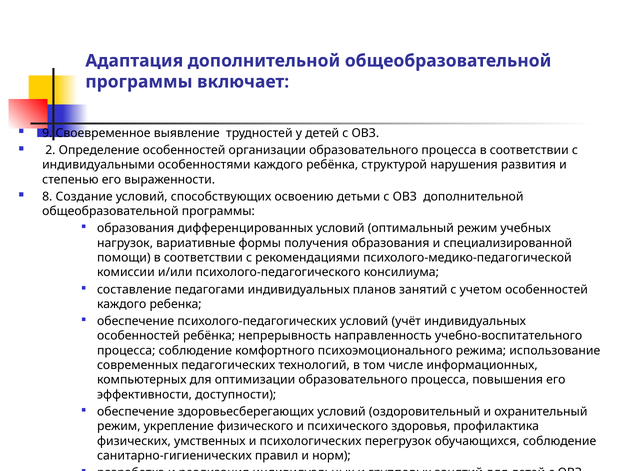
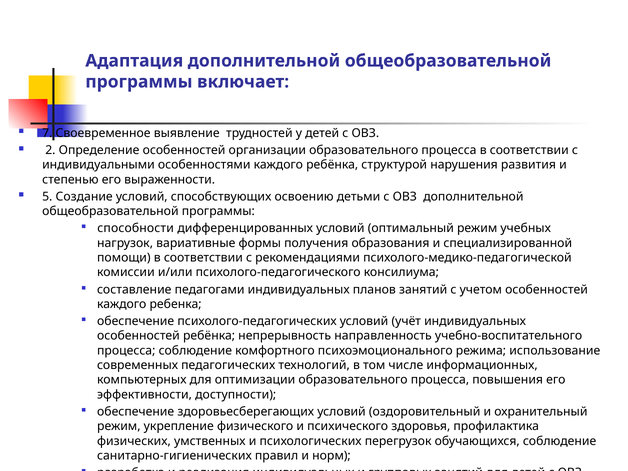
9: 9 -> 7 (47, 133)
8: 8 -> 5 (47, 197)
образования: образования -> способности (136, 228)
